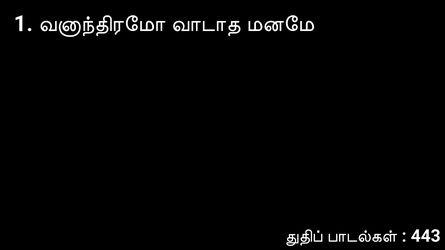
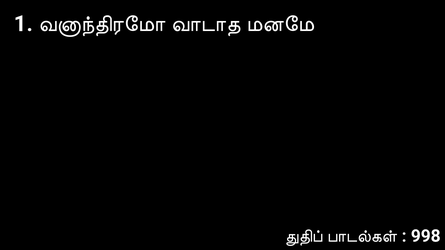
443: 443 -> 998 (426, 236)
